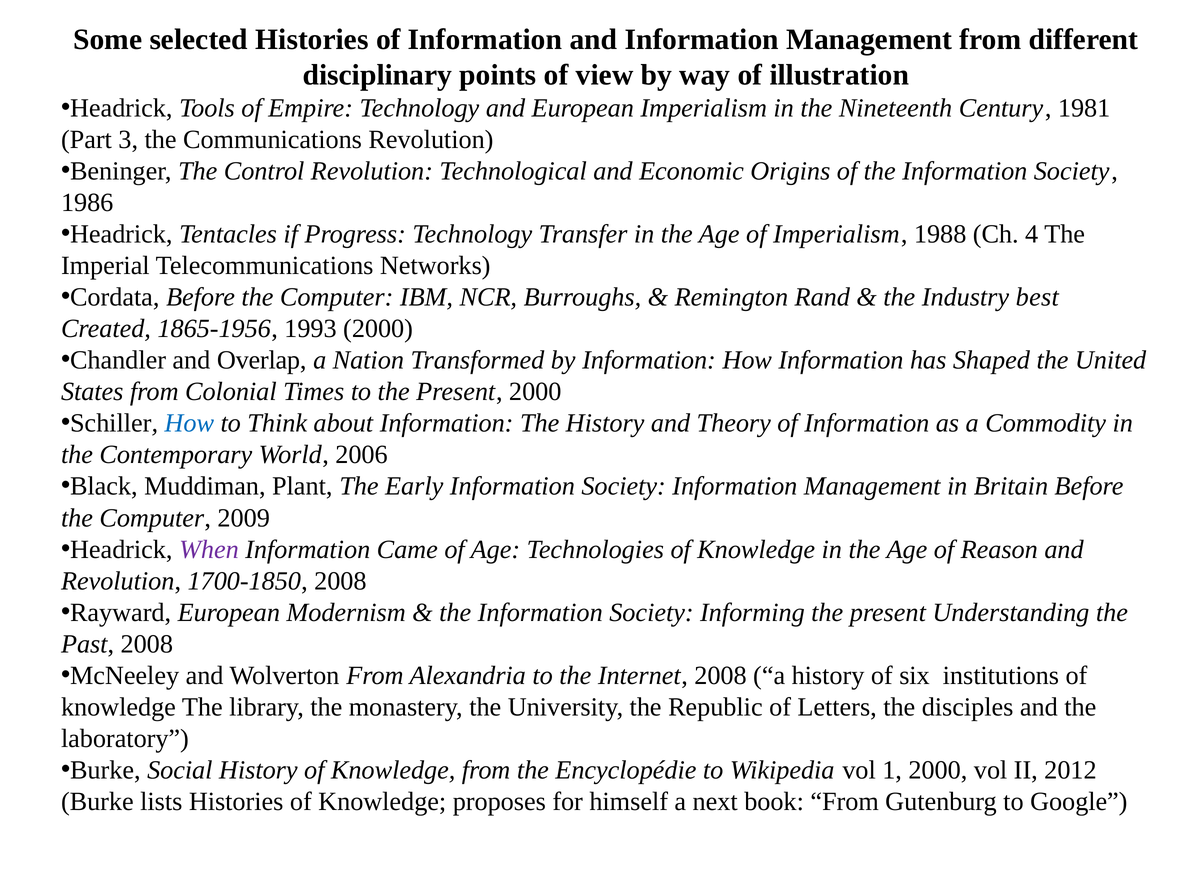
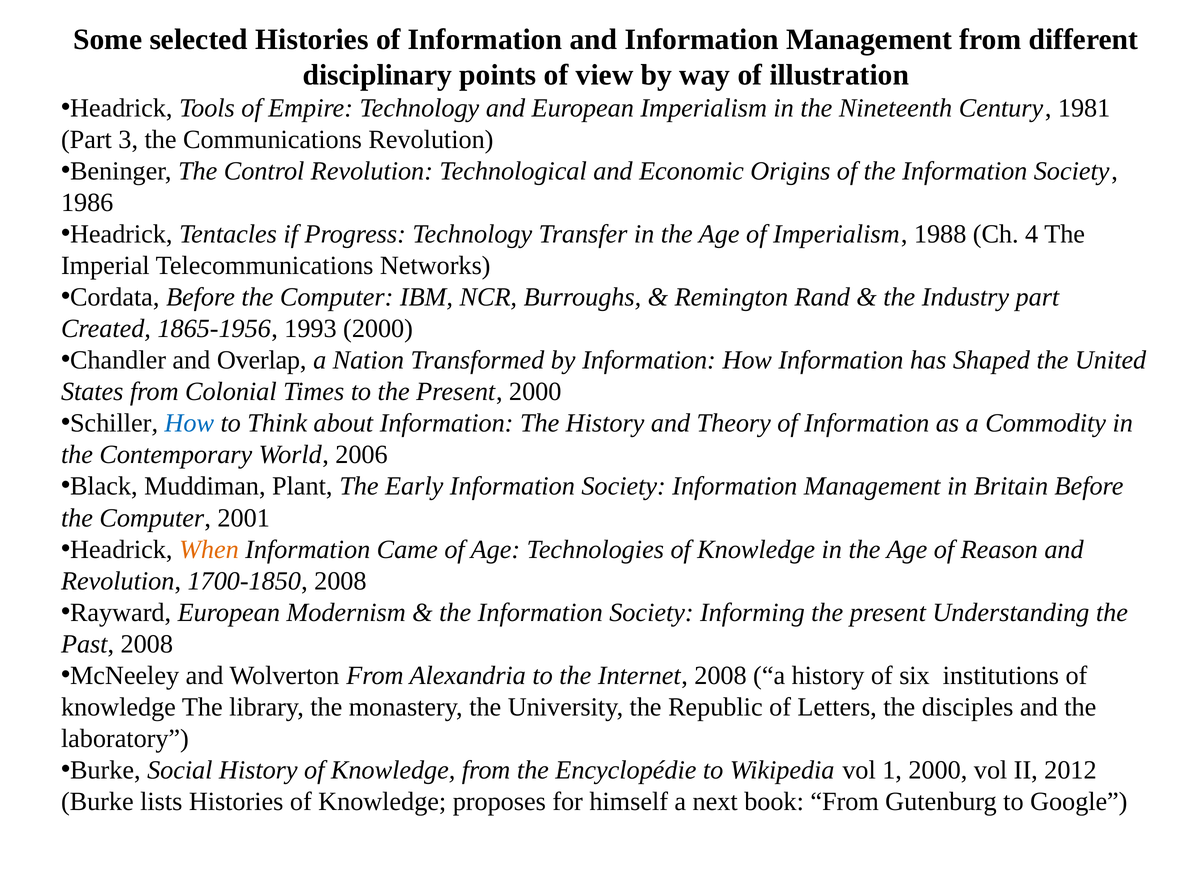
Industry best: best -> part (1037, 297)
2009: 2009 -> 2001 (244, 518)
When colour: purple -> orange (209, 550)
